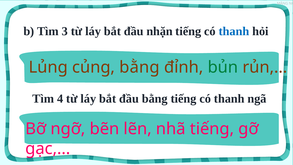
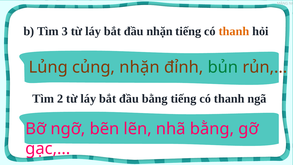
thanh colour: blue -> orange (234, 31)
củng bằng: bằng -> nhặn (139, 67)
4: 4 -> 2 (60, 99)
nhã tiếng: tiếng -> bằng (212, 129)
